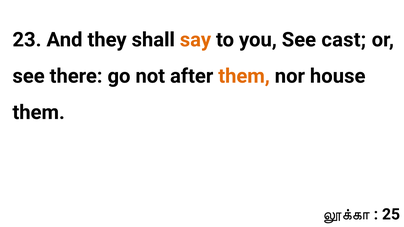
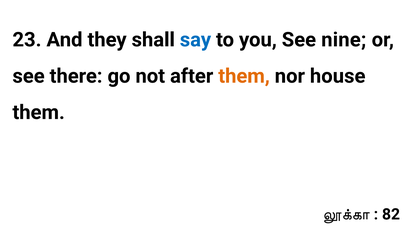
say colour: orange -> blue (195, 40)
cast: cast -> nine (344, 40)
25: 25 -> 82 (391, 215)
